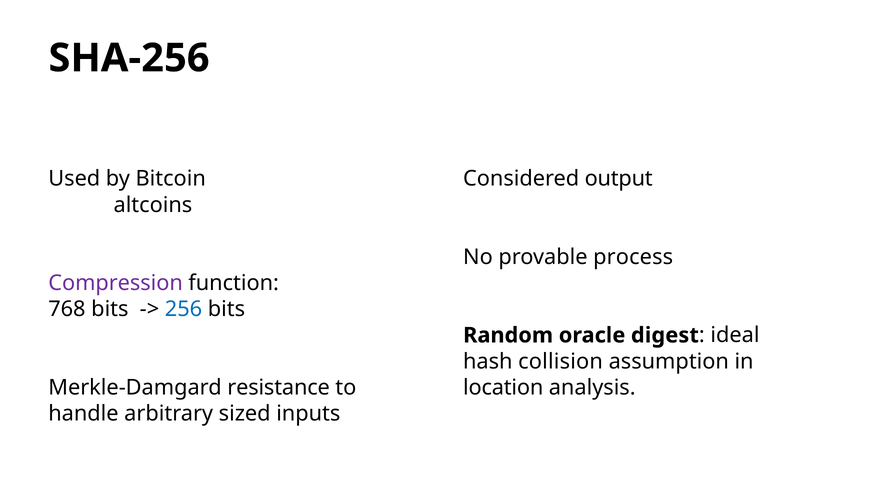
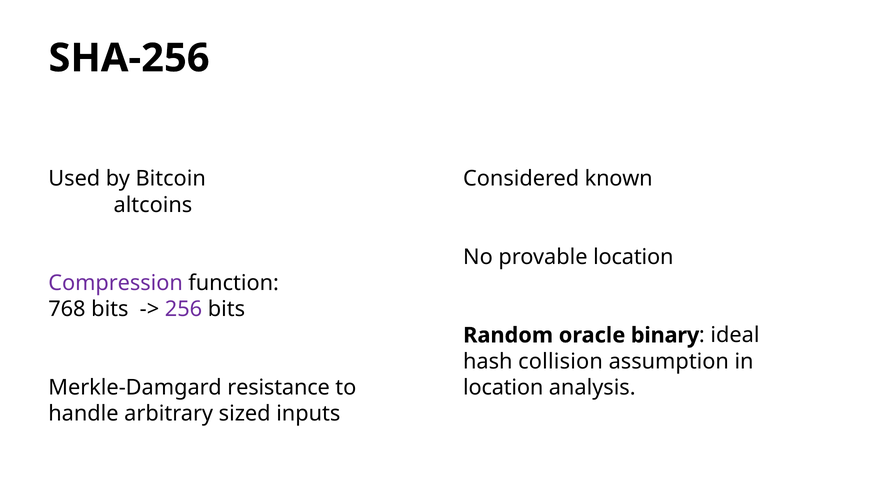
output: output -> known (619, 179)
provable process: process -> location (633, 257)
256 colour: blue -> purple (184, 309)
digest: digest -> binary (665, 336)
